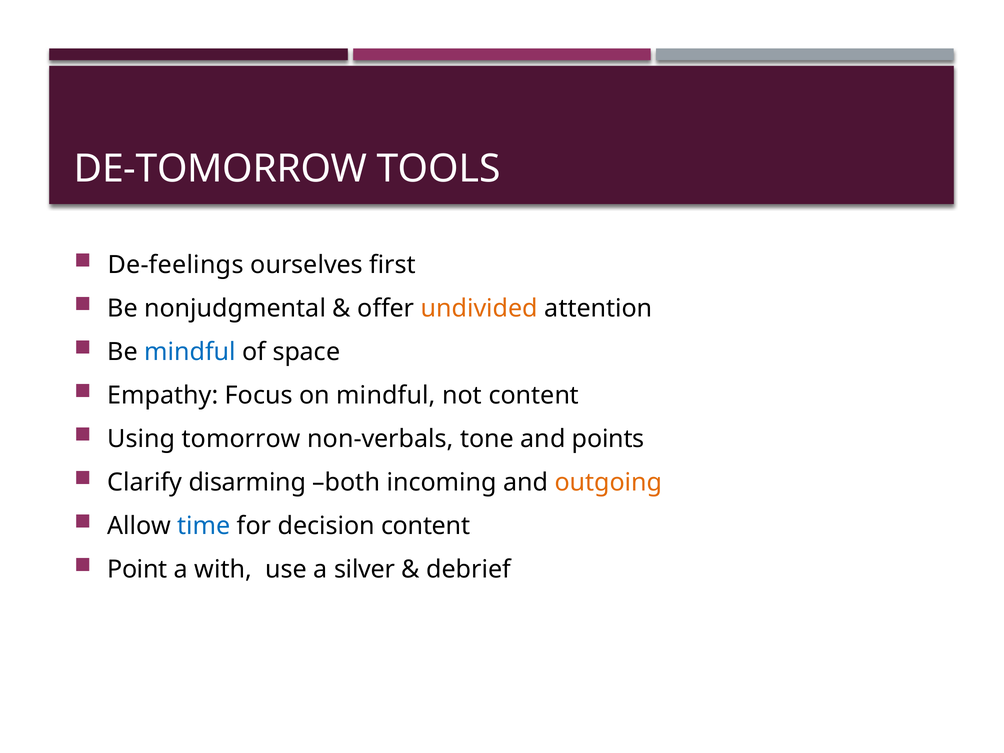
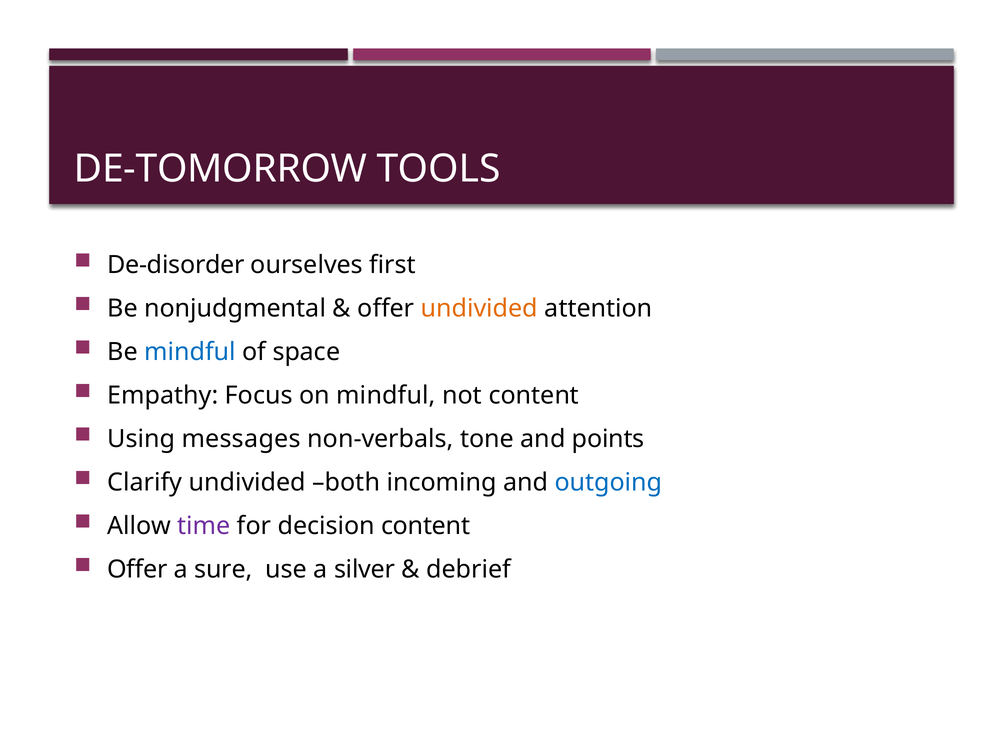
De-feelings: De-feelings -> De-disorder (176, 265)
tomorrow: tomorrow -> messages (241, 439)
Clarify disarming: disarming -> undivided (247, 483)
outgoing colour: orange -> blue (608, 483)
time colour: blue -> purple (204, 526)
Point: Point -> Offer (137, 570)
with: with -> sure (223, 570)
